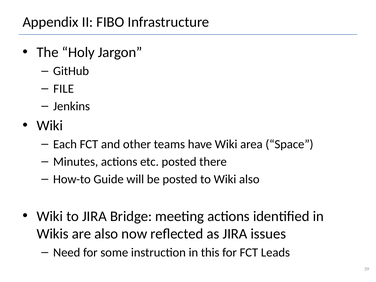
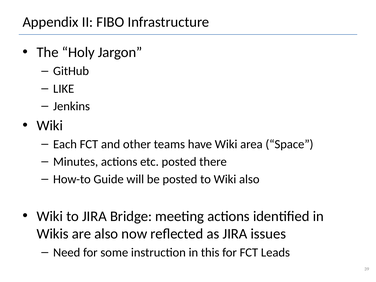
FILE: FILE -> LIKE (64, 89)
